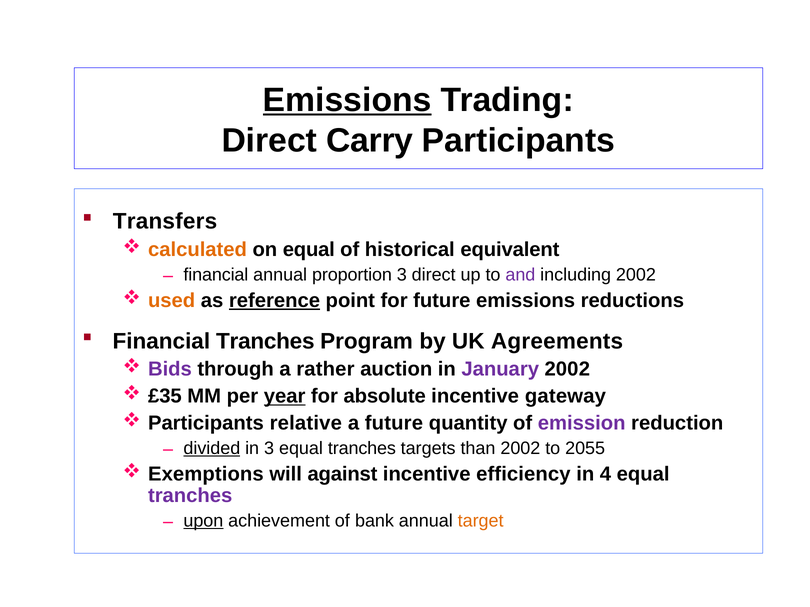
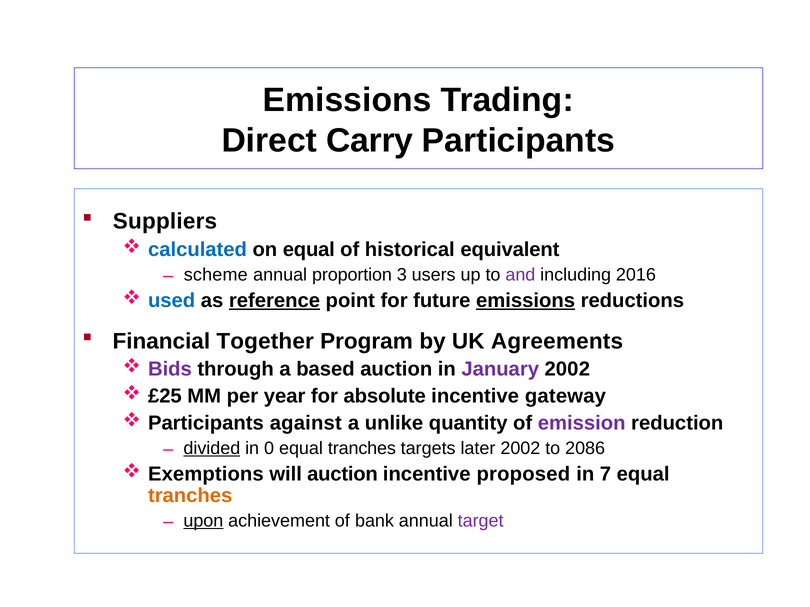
Emissions underline: present -> none (347, 100)
Transfers: Transfers -> Suppliers (165, 222)
calculated colour: orange -> blue (198, 250)
financial: financial -> scheme (216, 275)
3 direct: direct -> users (434, 275)
including 2002: 2002 -> 2016 (636, 275)
used colour: orange -> blue (172, 301)
emissions underline: none -> present (526, 301)
Financial Tranches: Tranches -> Together (265, 341)
rather: rather -> based (325, 370)
£35: £35 -> £25 (165, 397)
year underline: present -> none (285, 397)
relative: relative -> against (306, 424)
a future: future -> unlike (394, 424)
in 3: 3 -> 0 (269, 449)
than: than -> later (478, 449)
2055: 2055 -> 2086 (585, 449)
will against: against -> auction (342, 474)
efficiency: efficiency -> proposed (523, 474)
4: 4 -> 7 (605, 474)
tranches colour: purple -> orange (190, 496)
target colour: orange -> purple (481, 521)
